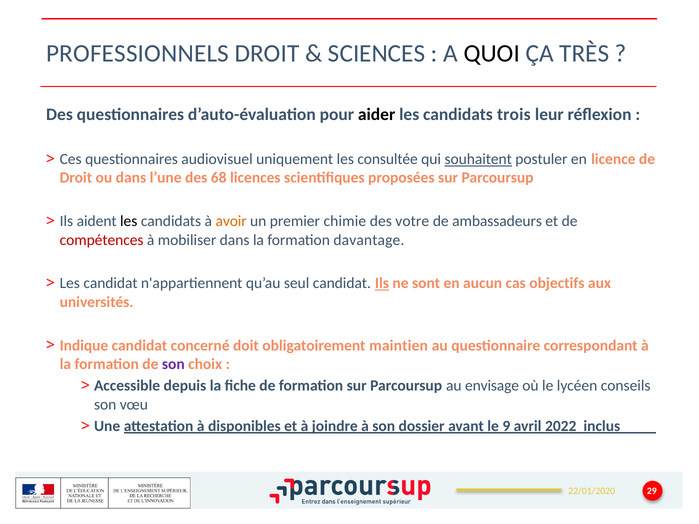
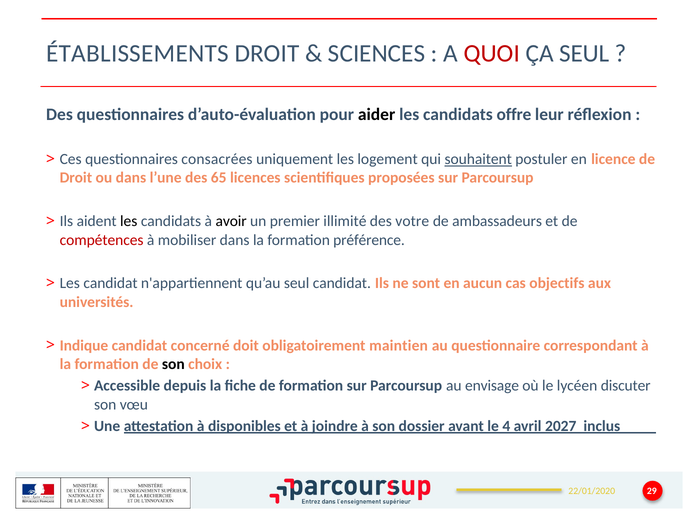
PROFESSIONNELS: PROFESSIONNELS -> ÉTABLISSEMENTS (138, 54)
QUOI colour: black -> red (492, 54)
ÇA TRÈS: TRÈS -> SEUL (584, 54)
trois: trois -> offre (514, 115)
audiovisuel: audiovisuel -> consacrées (217, 159)
consultée: consultée -> logement (388, 159)
68: 68 -> 65 (219, 178)
avoir colour: orange -> black (231, 221)
chimie: chimie -> illimité (345, 221)
davantage: davantage -> préférence (369, 240)
Ils underline: present -> none (382, 284)
son colour: purple -> black (173, 364)
conseils: conseils -> discuter (626, 386)
9: 9 -> 4 (506, 426)
2022: 2022 -> 2027 (561, 426)
